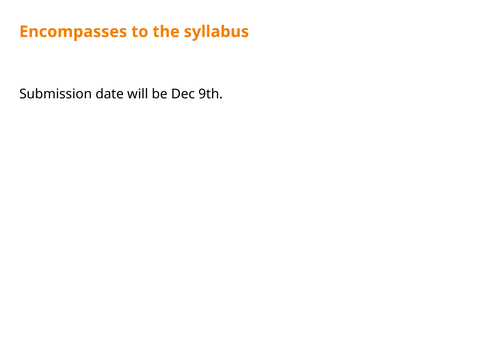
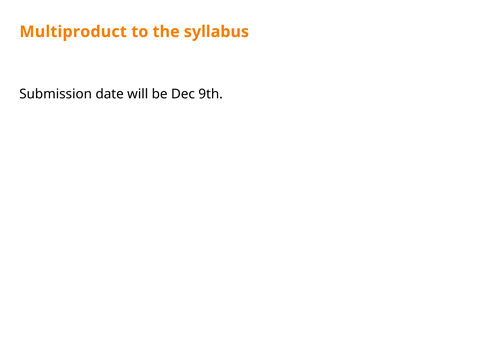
Encompasses: Encompasses -> Multiproduct (73, 32)
